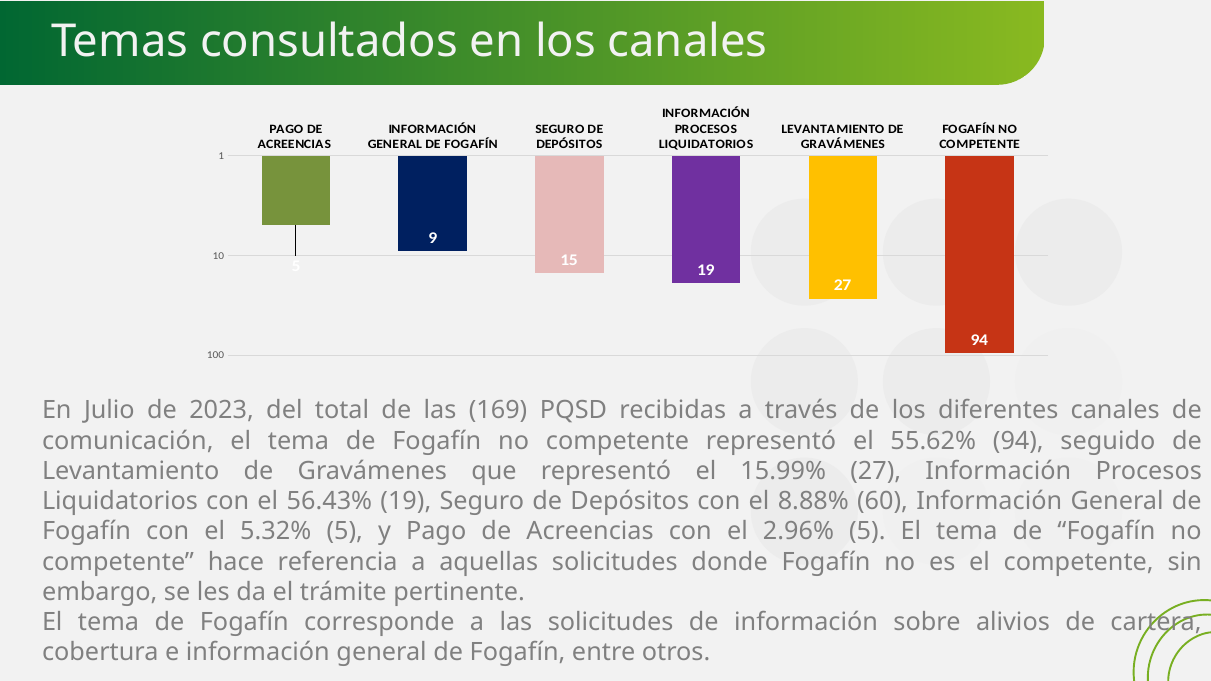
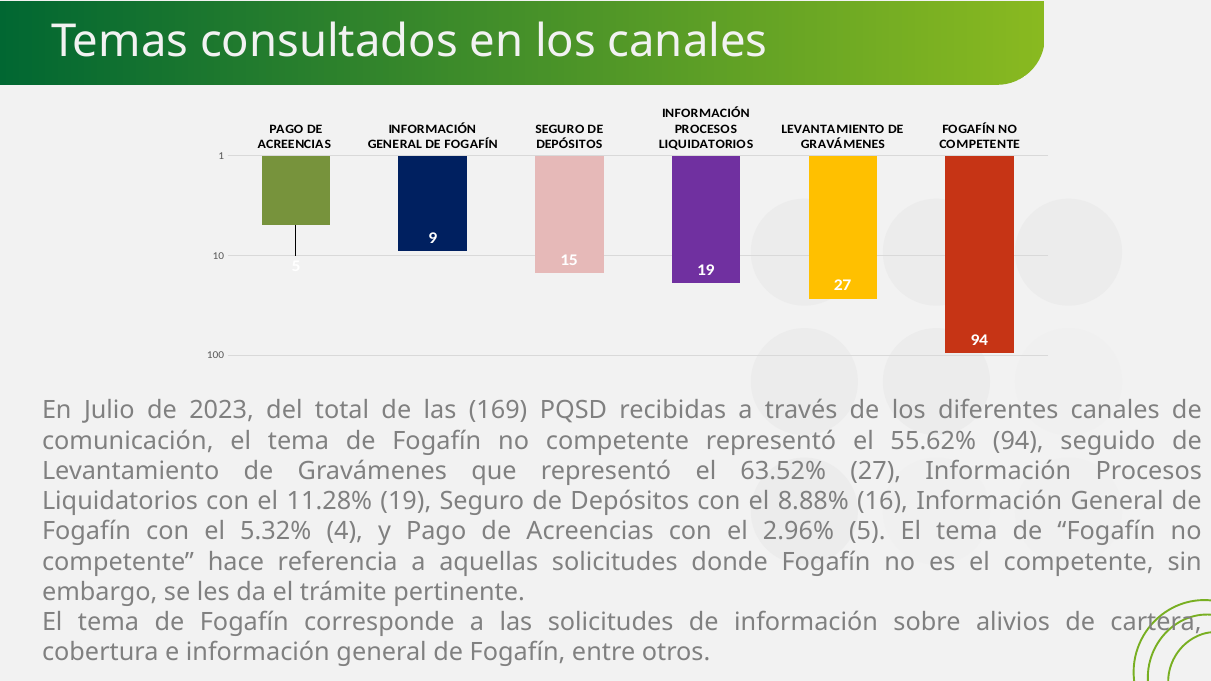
15.99%: 15.99% -> 63.52% (783, 471)
56.43%: 56.43% -> 11.28% (329, 501)
60: 60 -> 16 (883, 501)
5.32% 5: 5 -> 4 (345, 532)
